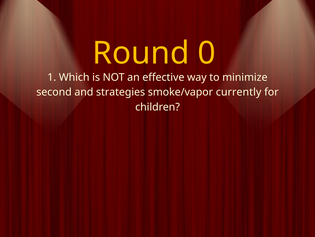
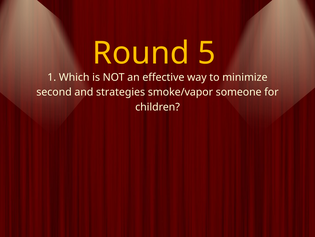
0: 0 -> 5 (207, 53)
currently: currently -> someone (239, 92)
